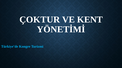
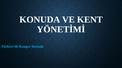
ÇOKTUR: ÇOKTUR -> KONUDA (40, 20)
